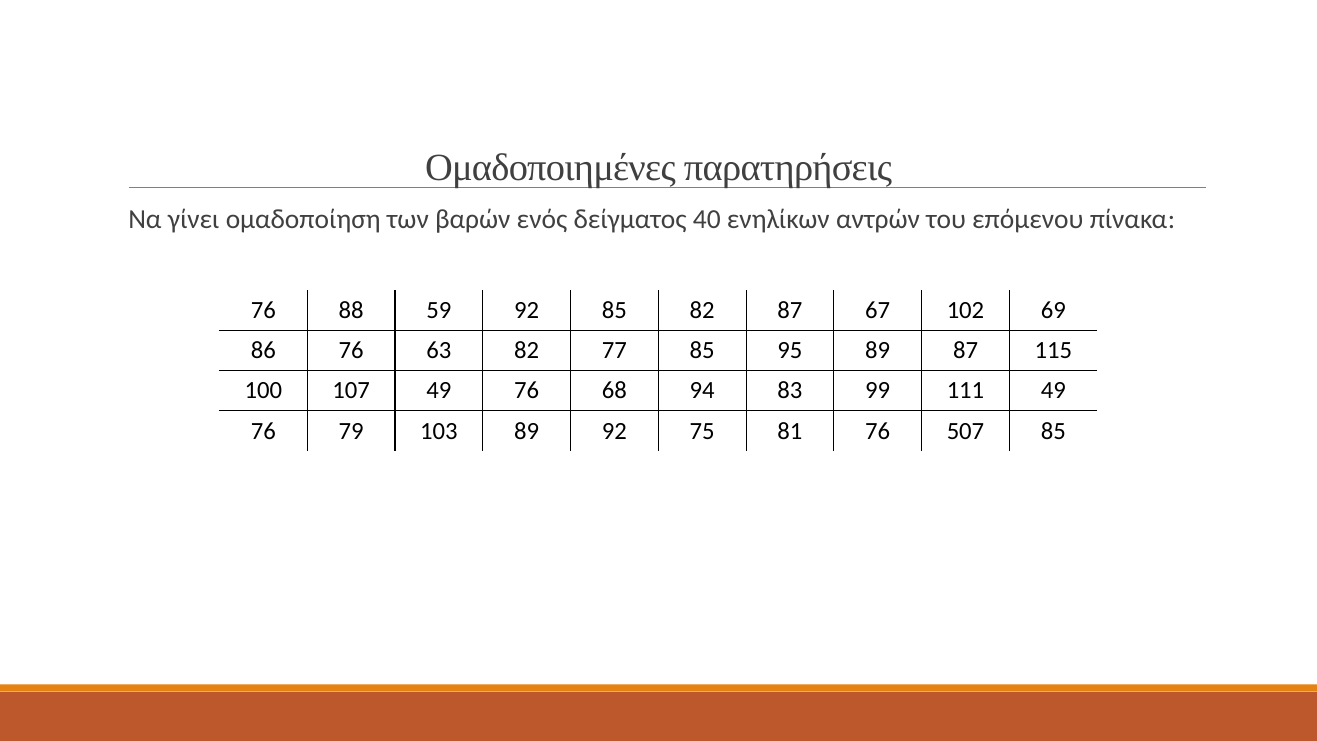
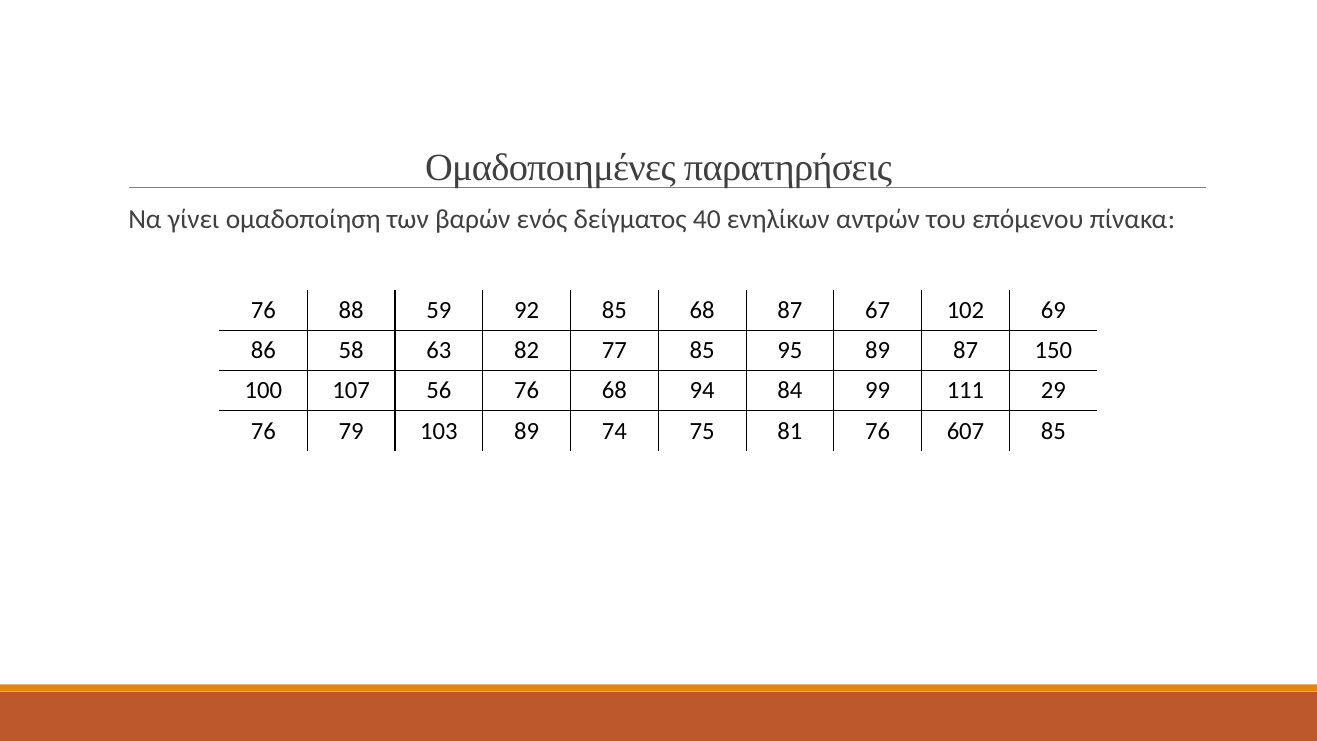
85 82: 82 -> 68 (702, 311)
86 76: 76 -> 58 (351, 351)
115: 115 -> 150 (1053, 351)
107 49: 49 -> 56 (439, 391)
83: 83 -> 84 (790, 391)
111 49: 49 -> 29 (1053, 391)
89 92: 92 -> 74 (614, 431)
507: 507 -> 607 (965, 431)
